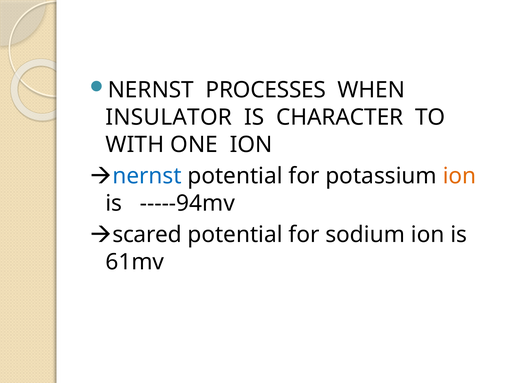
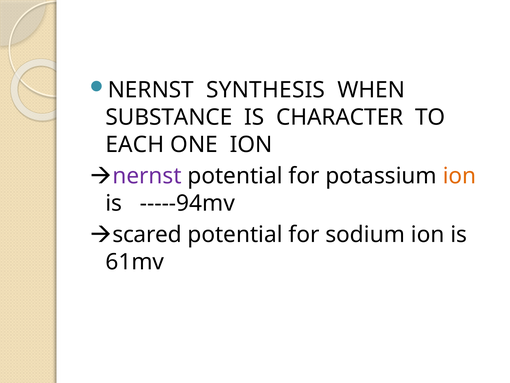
PROCESSES: PROCESSES -> SYNTHESIS (266, 90)
INSULATOR: INSULATOR -> SUBSTANCE (169, 117)
WITH: WITH -> EACH (135, 144)
nernst colour: blue -> purple (147, 176)
